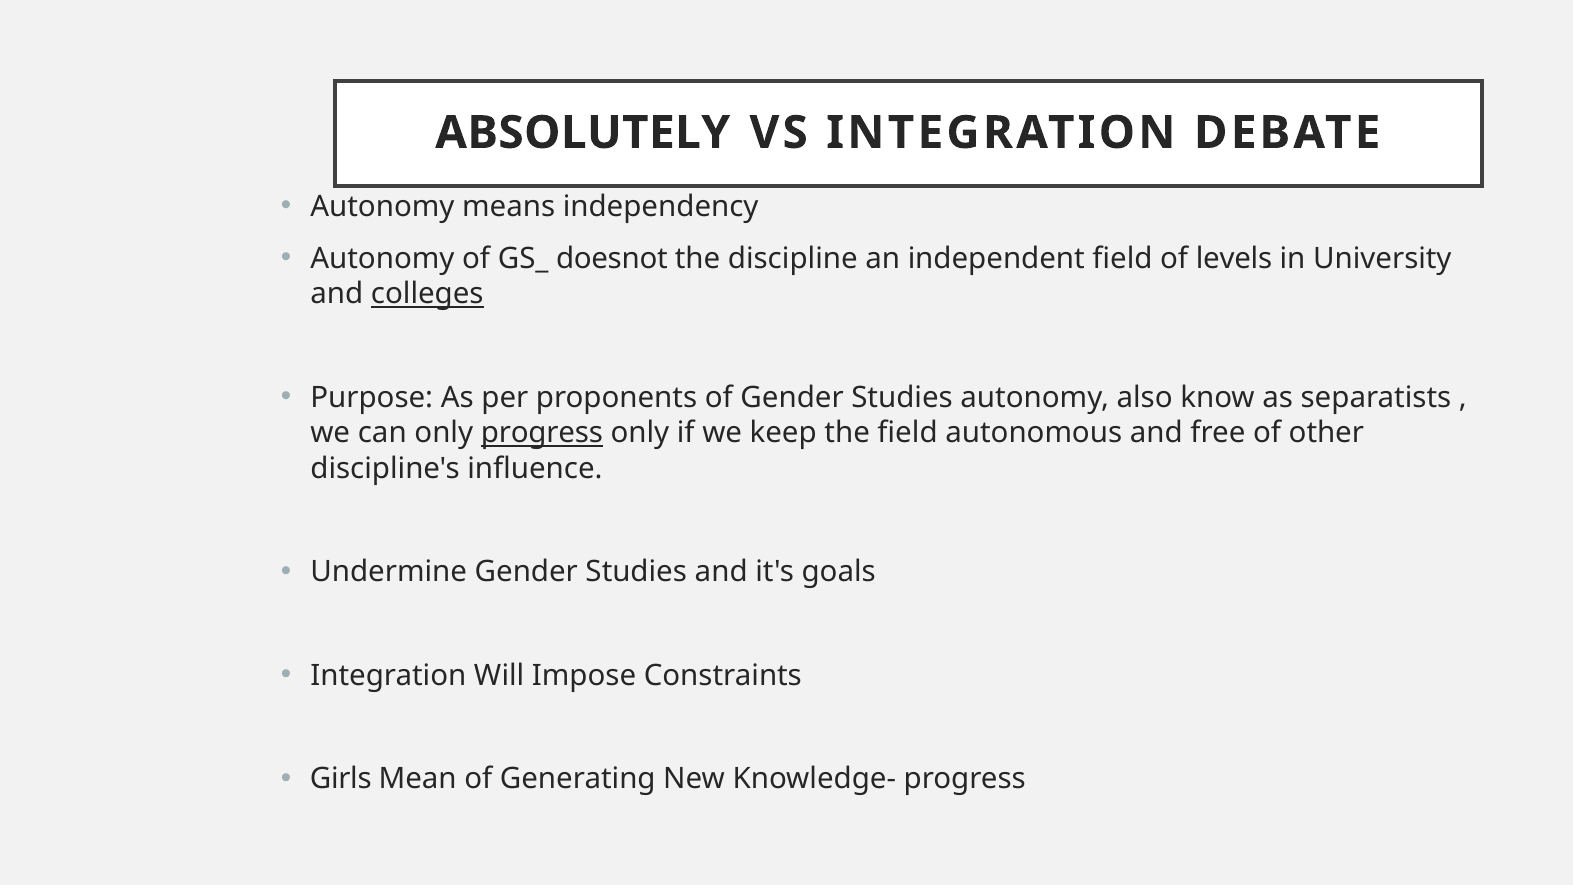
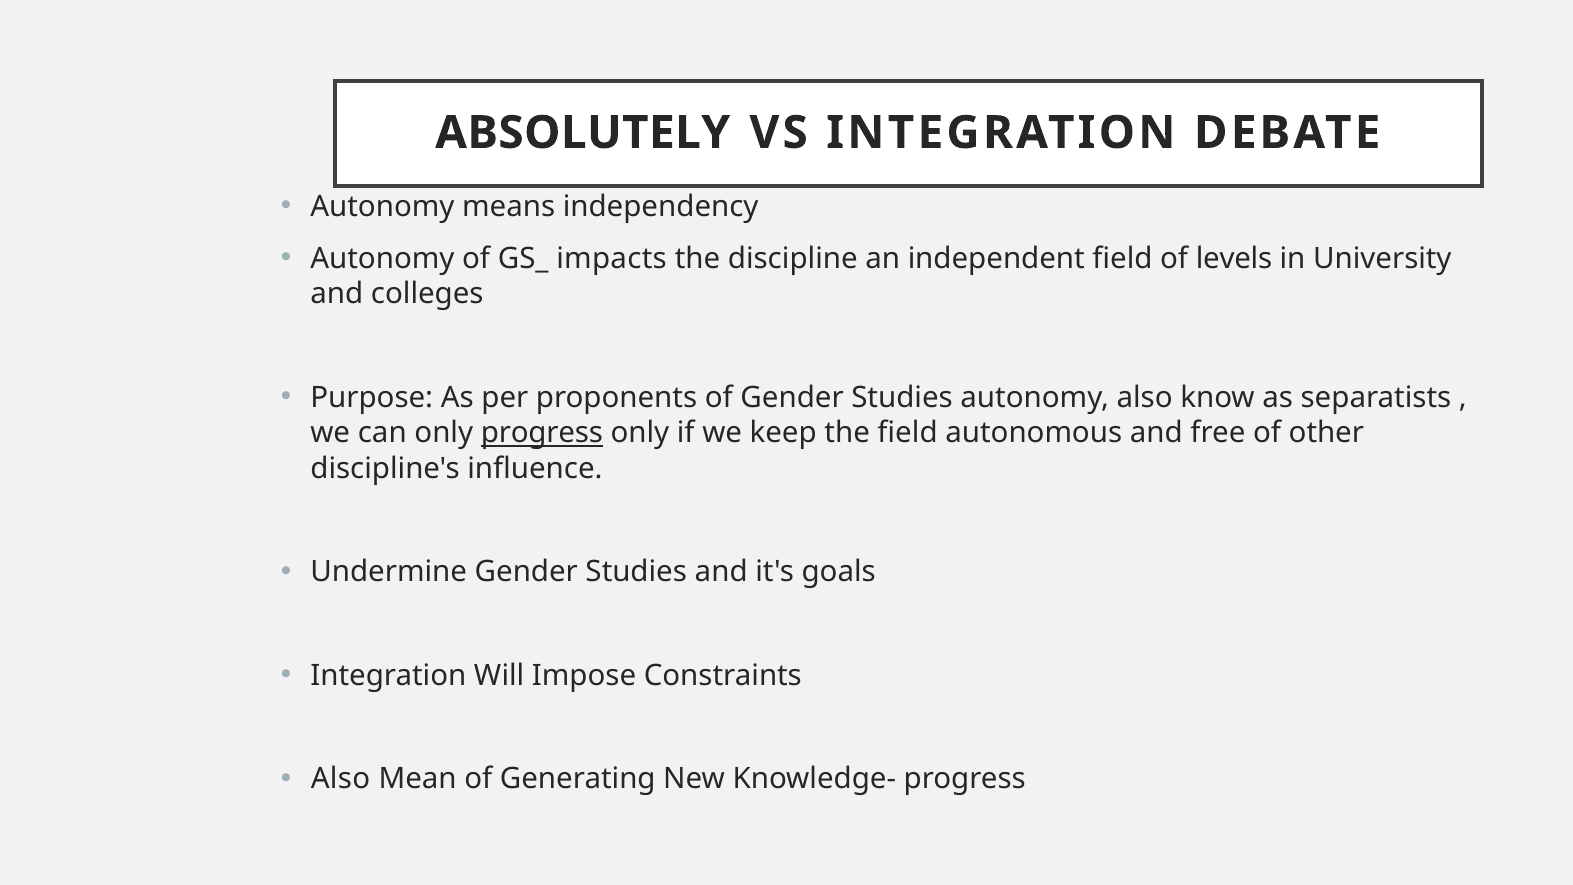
doesnot: doesnot -> impacts (612, 259)
colleges underline: present -> none (427, 294)
Girls: Girls -> Also (340, 779)
